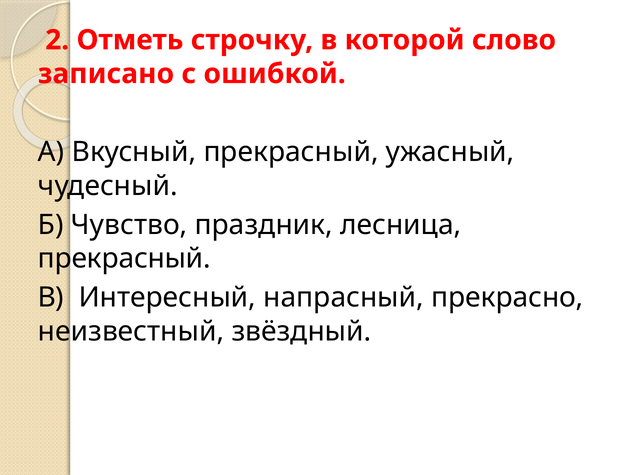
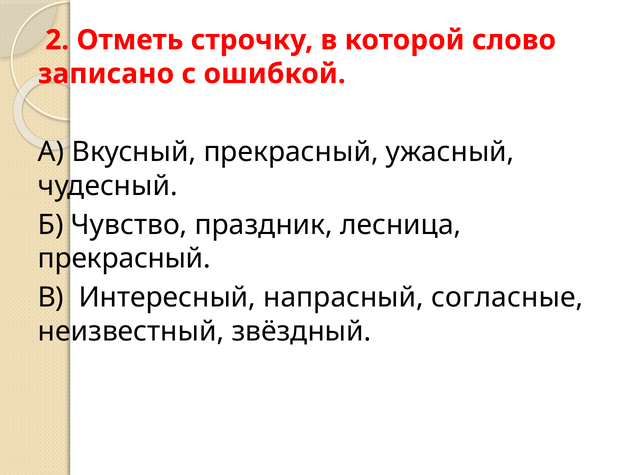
прекрасно: прекрасно -> согласные (507, 298)
